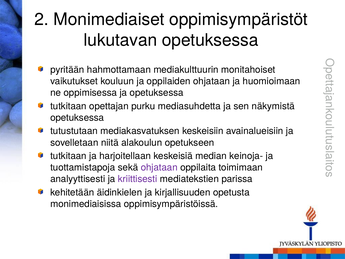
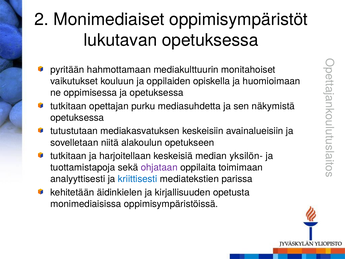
oppilaiden ohjataan: ohjataan -> opiskella (212, 81)
keinoja-: keinoja- -> yksilön- (246, 156)
kriittisesti colour: purple -> blue (138, 179)
